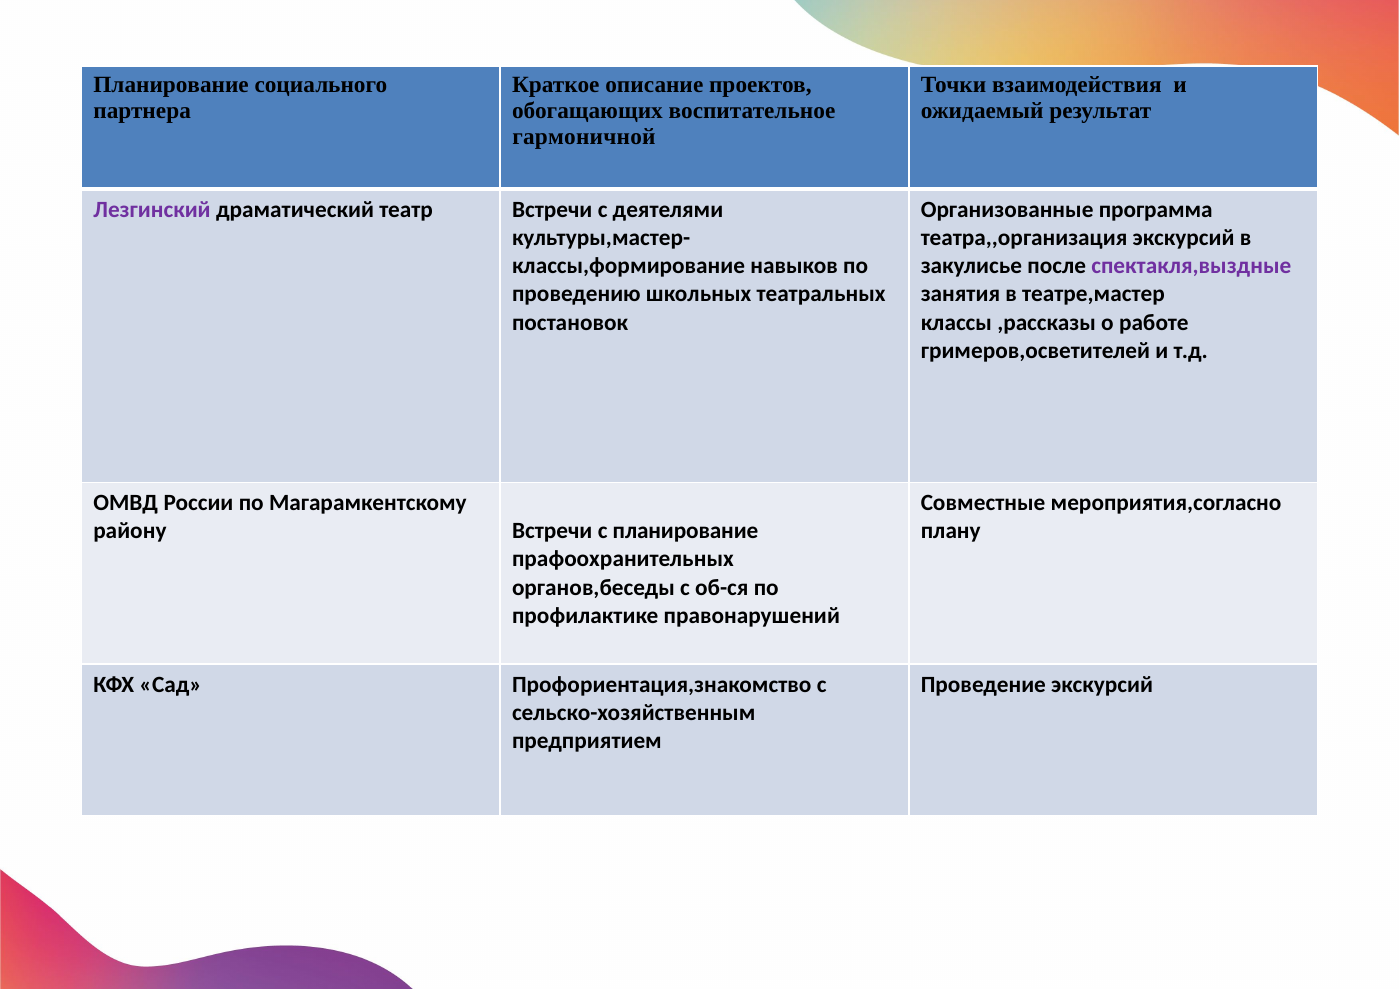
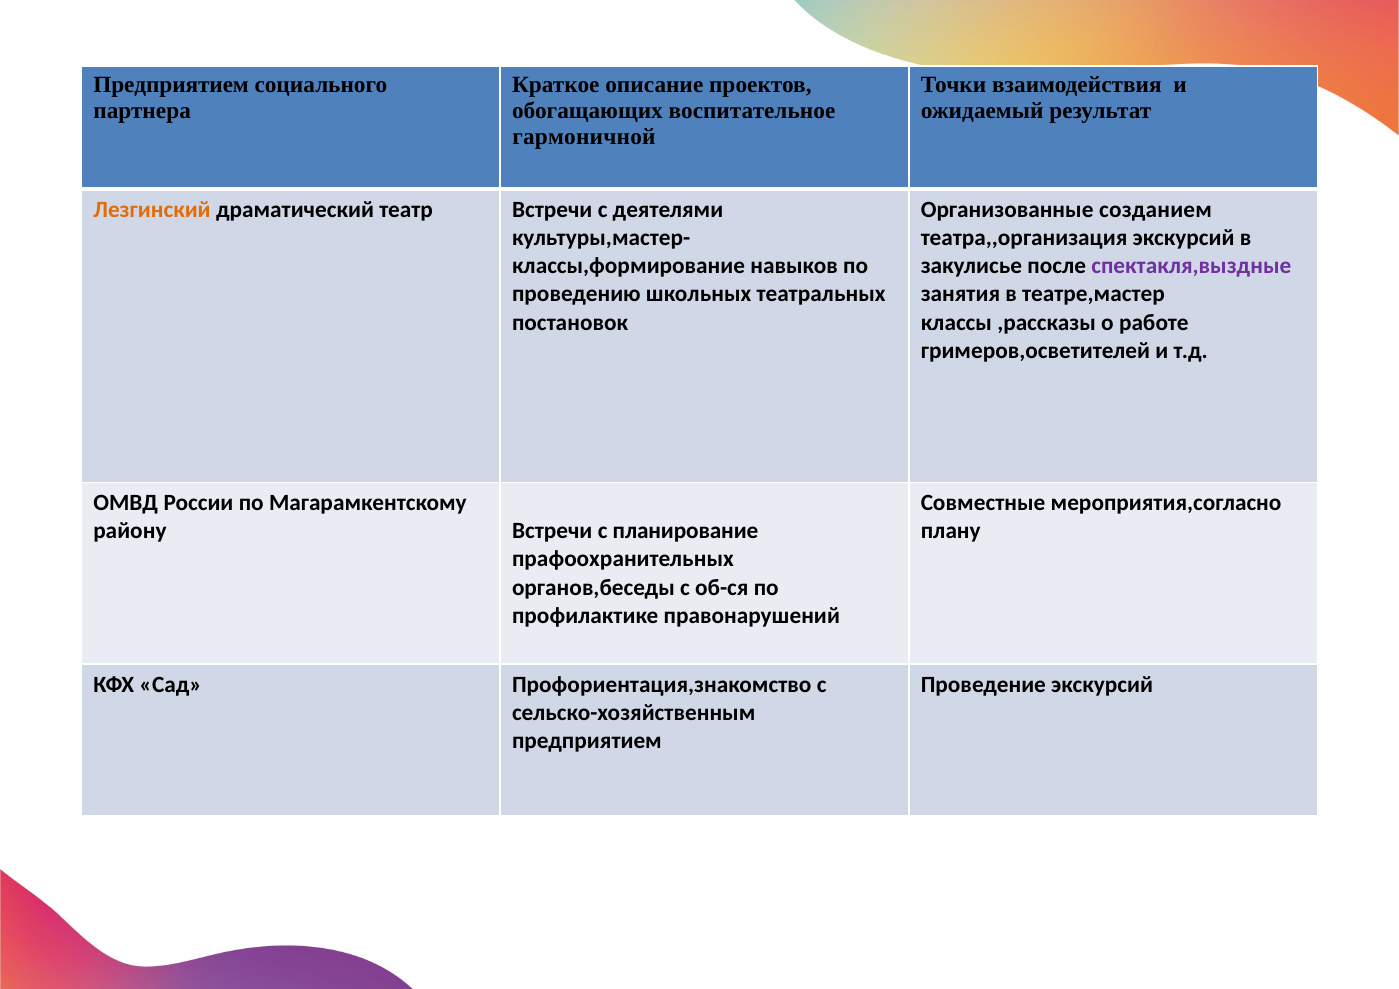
Планирование: Планирование -> Предприятием (171, 85)
Лезгинский colour: purple -> orange (152, 209)
программа: программа -> созданием (1156, 209)
